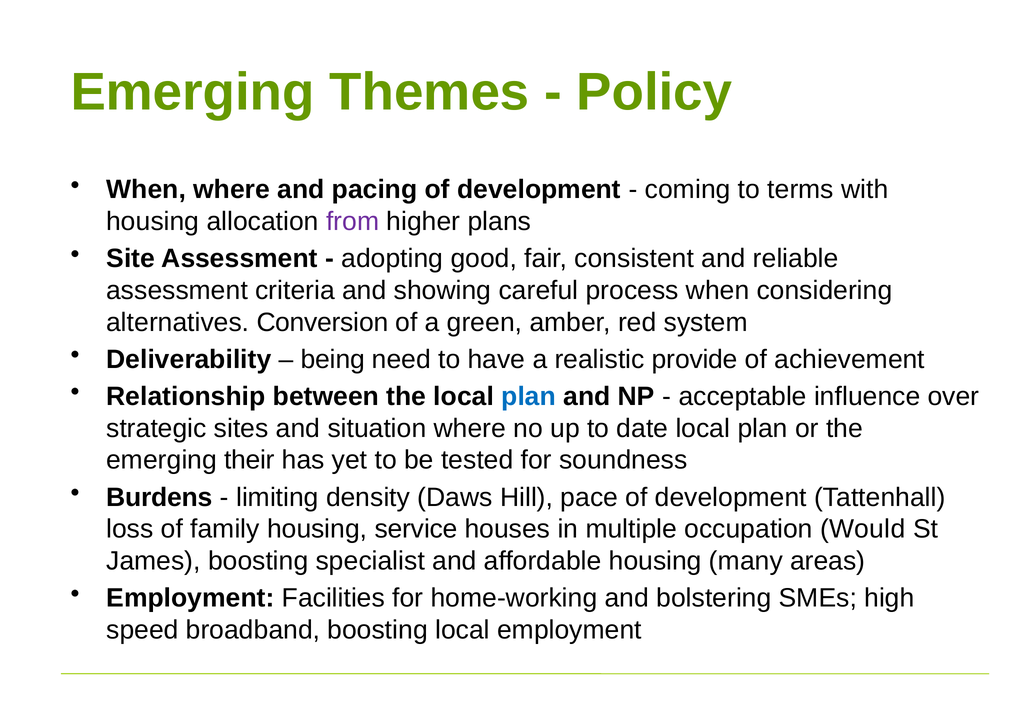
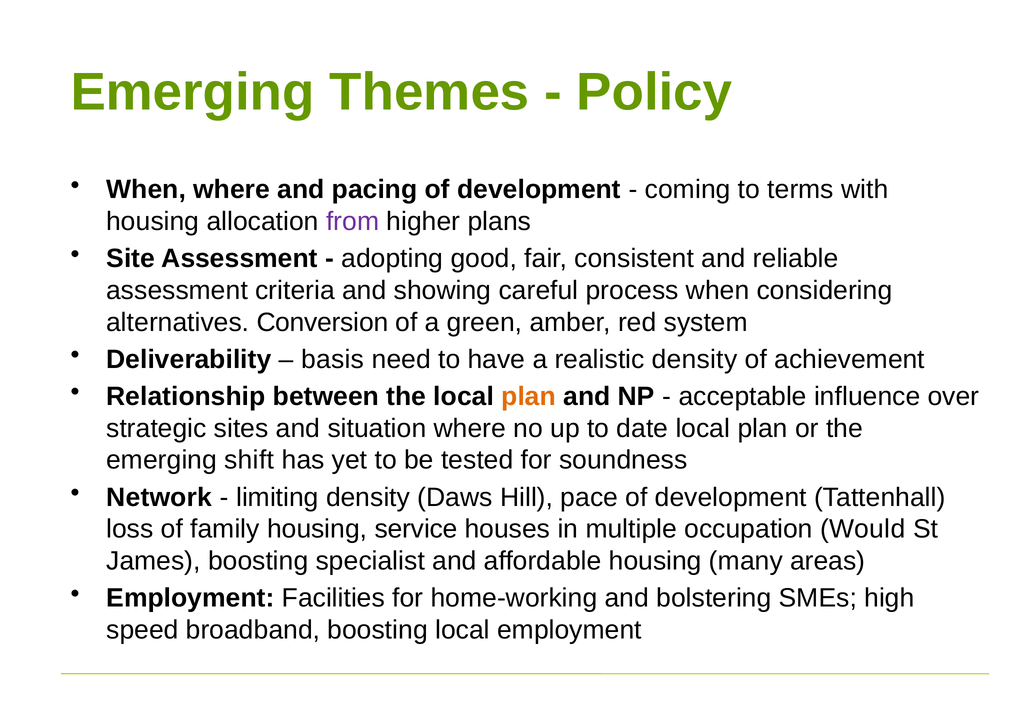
being: being -> basis (333, 359)
realistic provide: provide -> density (695, 359)
plan colour: blue -> orange (529, 396)
their: their -> shift (249, 460)
Burdens: Burdens -> Network (159, 497)
